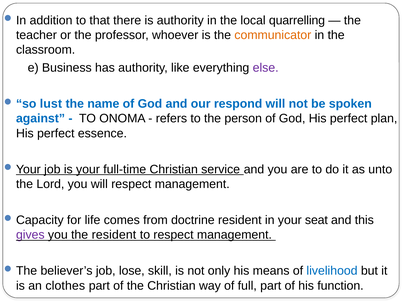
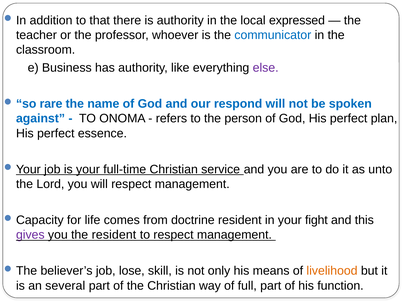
quarrelling: quarrelling -> expressed (297, 20)
communicator colour: orange -> blue (273, 35)
lust: lust -> rare (51, 104)
seat: seat -> fight (316, 220)
livelihood colour: blue -> orange (332, 270)
clothes: clothes -> several (65, 285)
